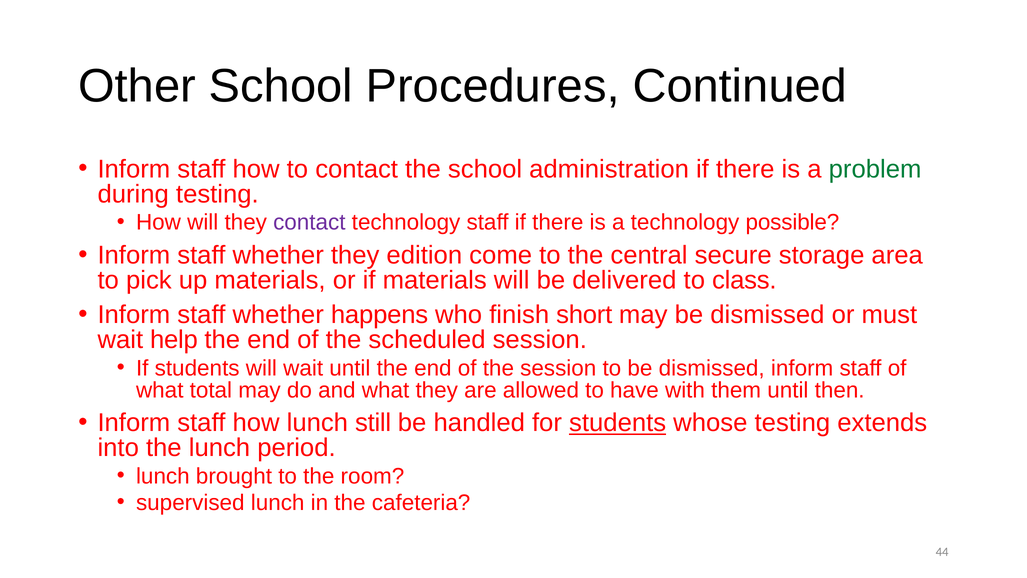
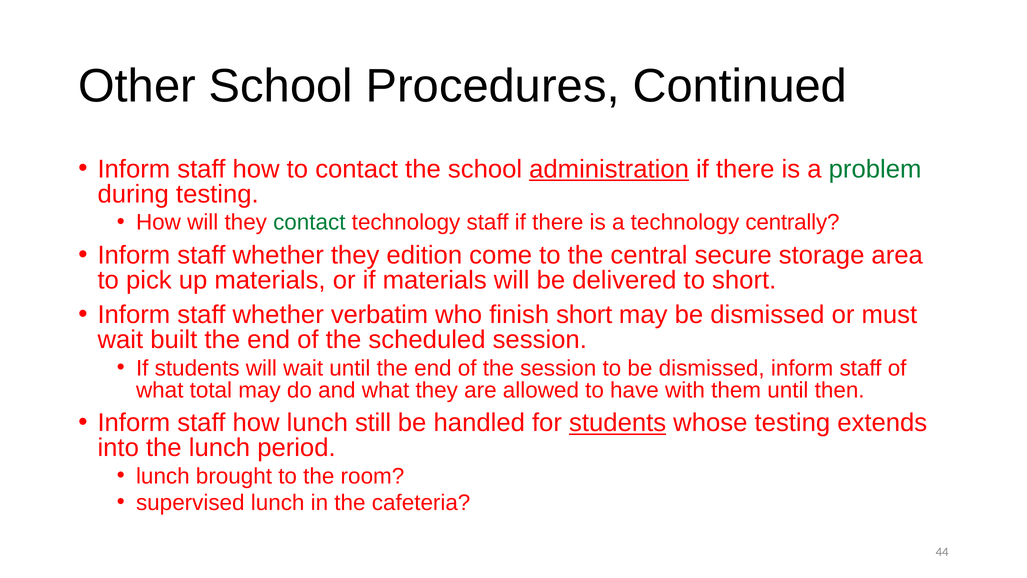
administration underline: none -> present (609, 169)
contact colour: purple -> green (309, 222)
possible: possible -> centrally (792, 222)
to class: class -> short (744, 280)
happens: happens -> verbatim (380, 315)
help: help -> built (174, 340)
